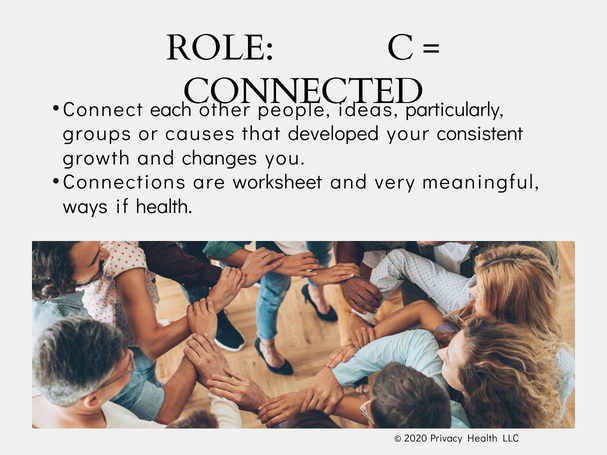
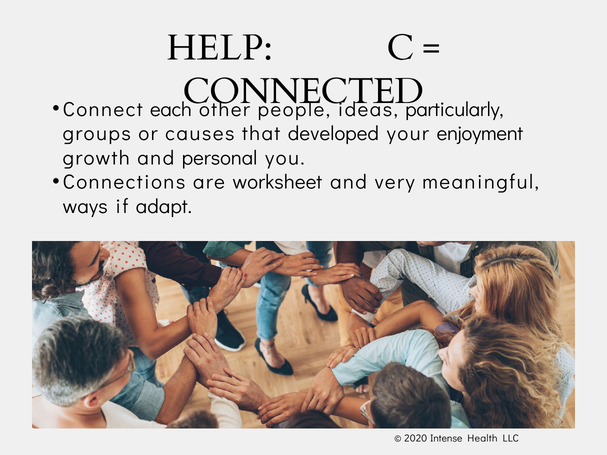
ROLE: ROLE -> HELP (220, 48)
consistent: consistent -> enjoyment (480, 134)
changes: changes -> personal (220, 158)
if health: health -> adapt (164, 206)
Privacy: Privacy -> Intense (446, 439)
